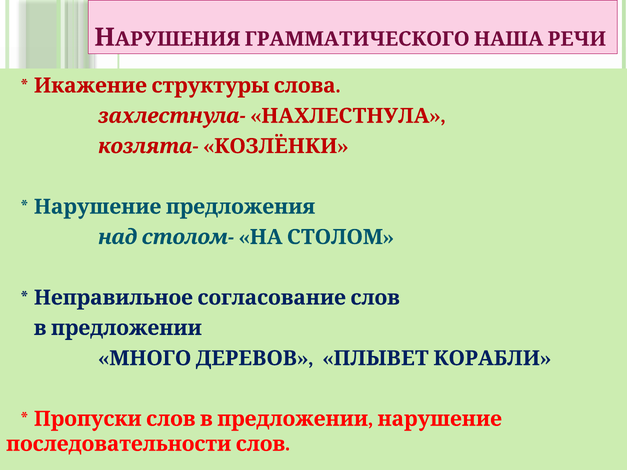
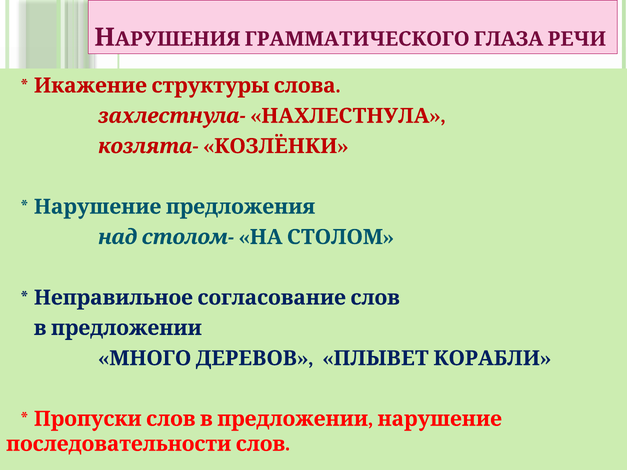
НАША: НАША -> ГЛАЗА (509, 39)
